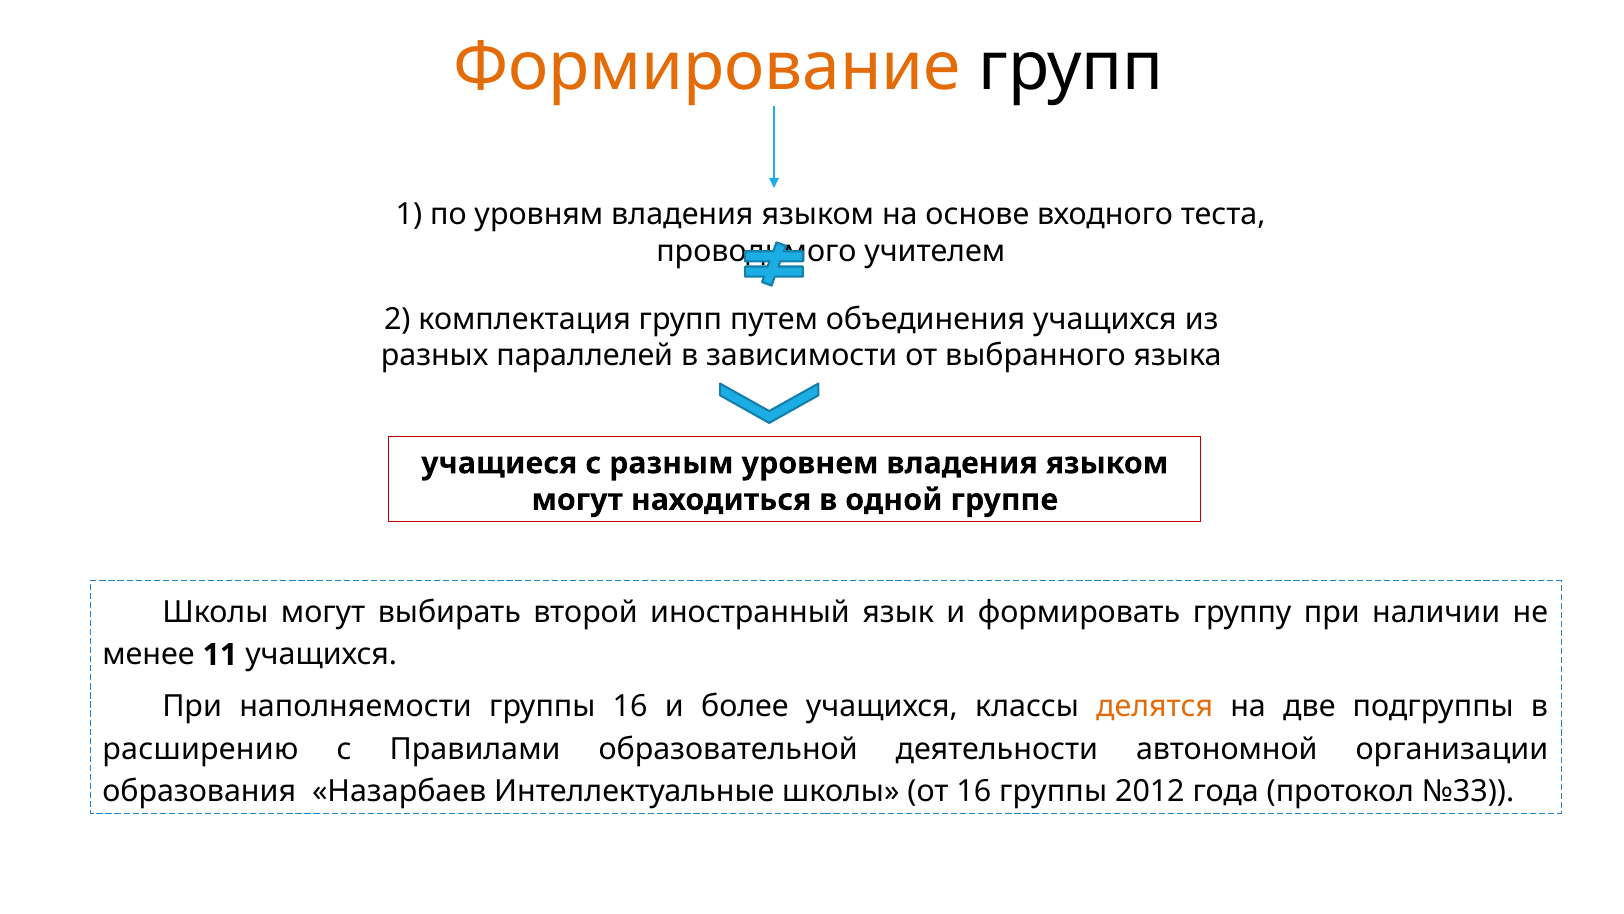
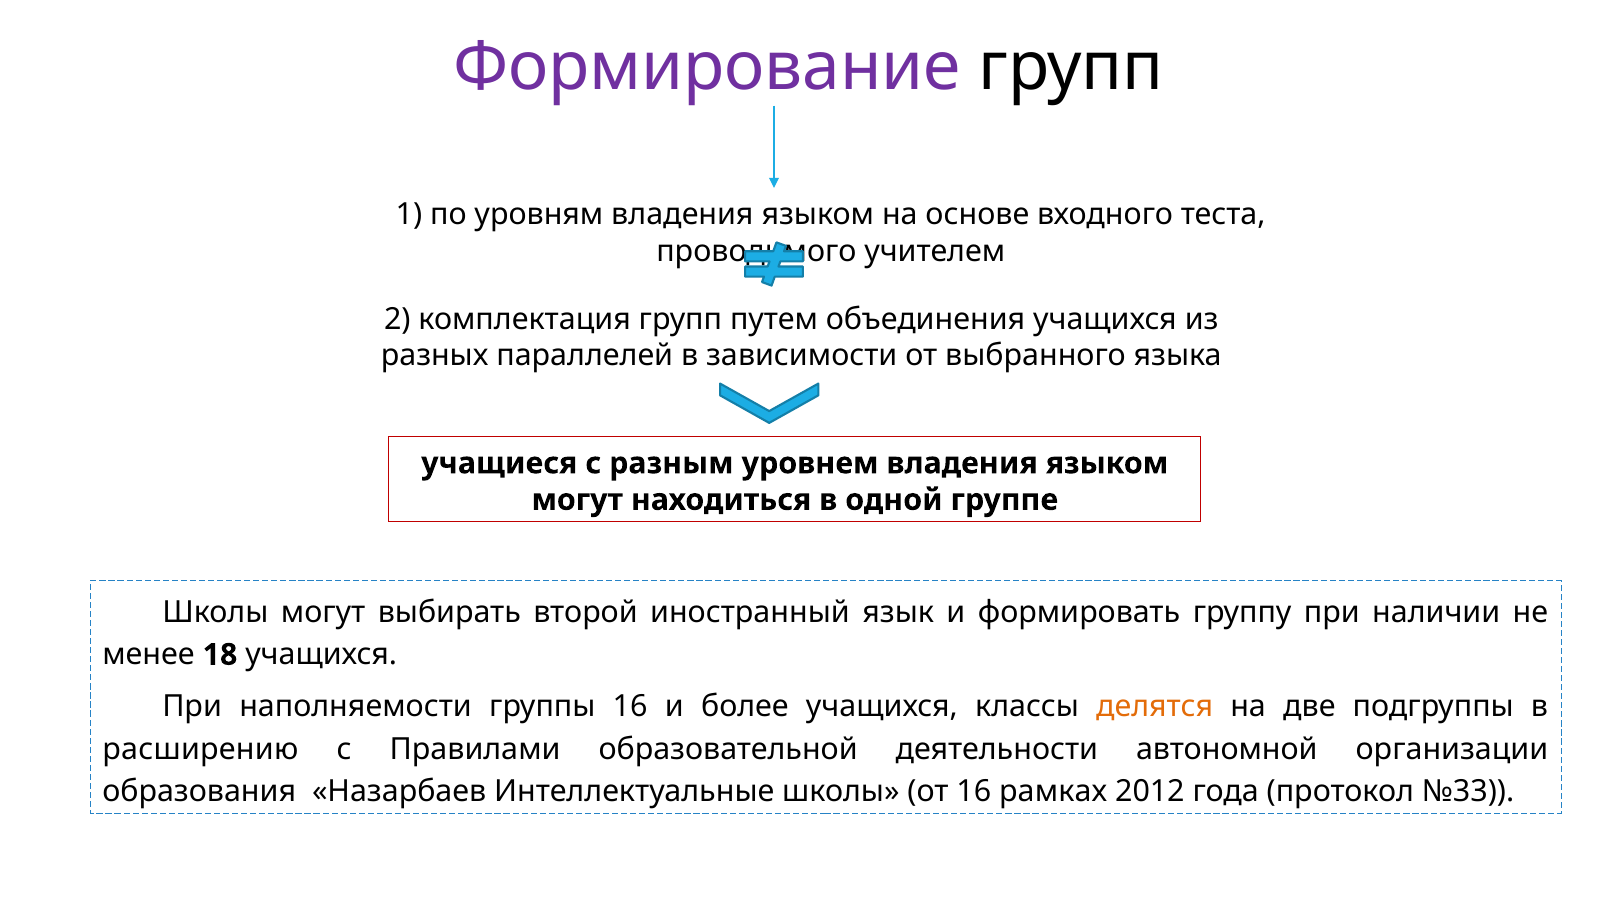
Формирование colour: orange -> purple (707, 67)
11: 11 -> 18 (220, 654)
16 группы: группы -> рамках (1053, 791)
